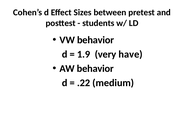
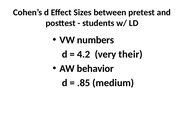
VW behavior: behavior -> numbers (95, 40)
1.9: 1.9 -> 4.2 (84, 54)
have: have -> their (131, 54)
.22: .22 -> .85 (84, 83)
